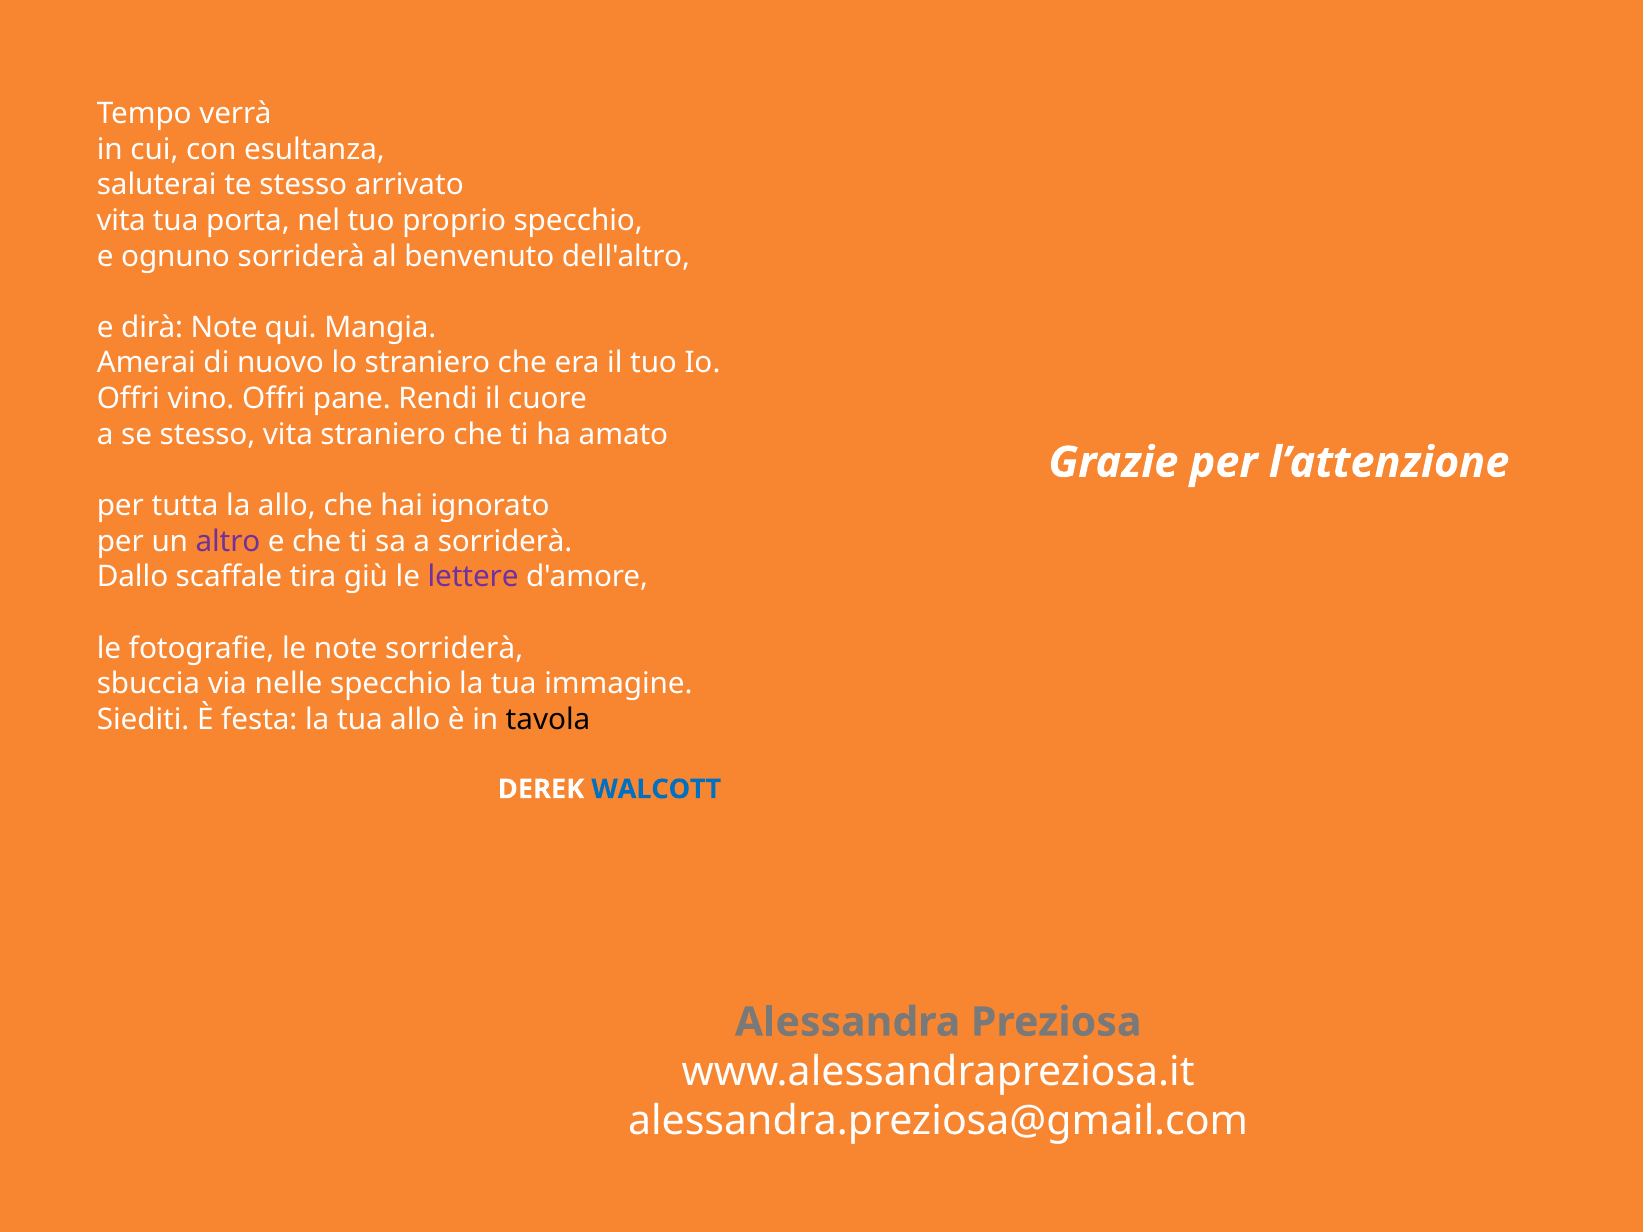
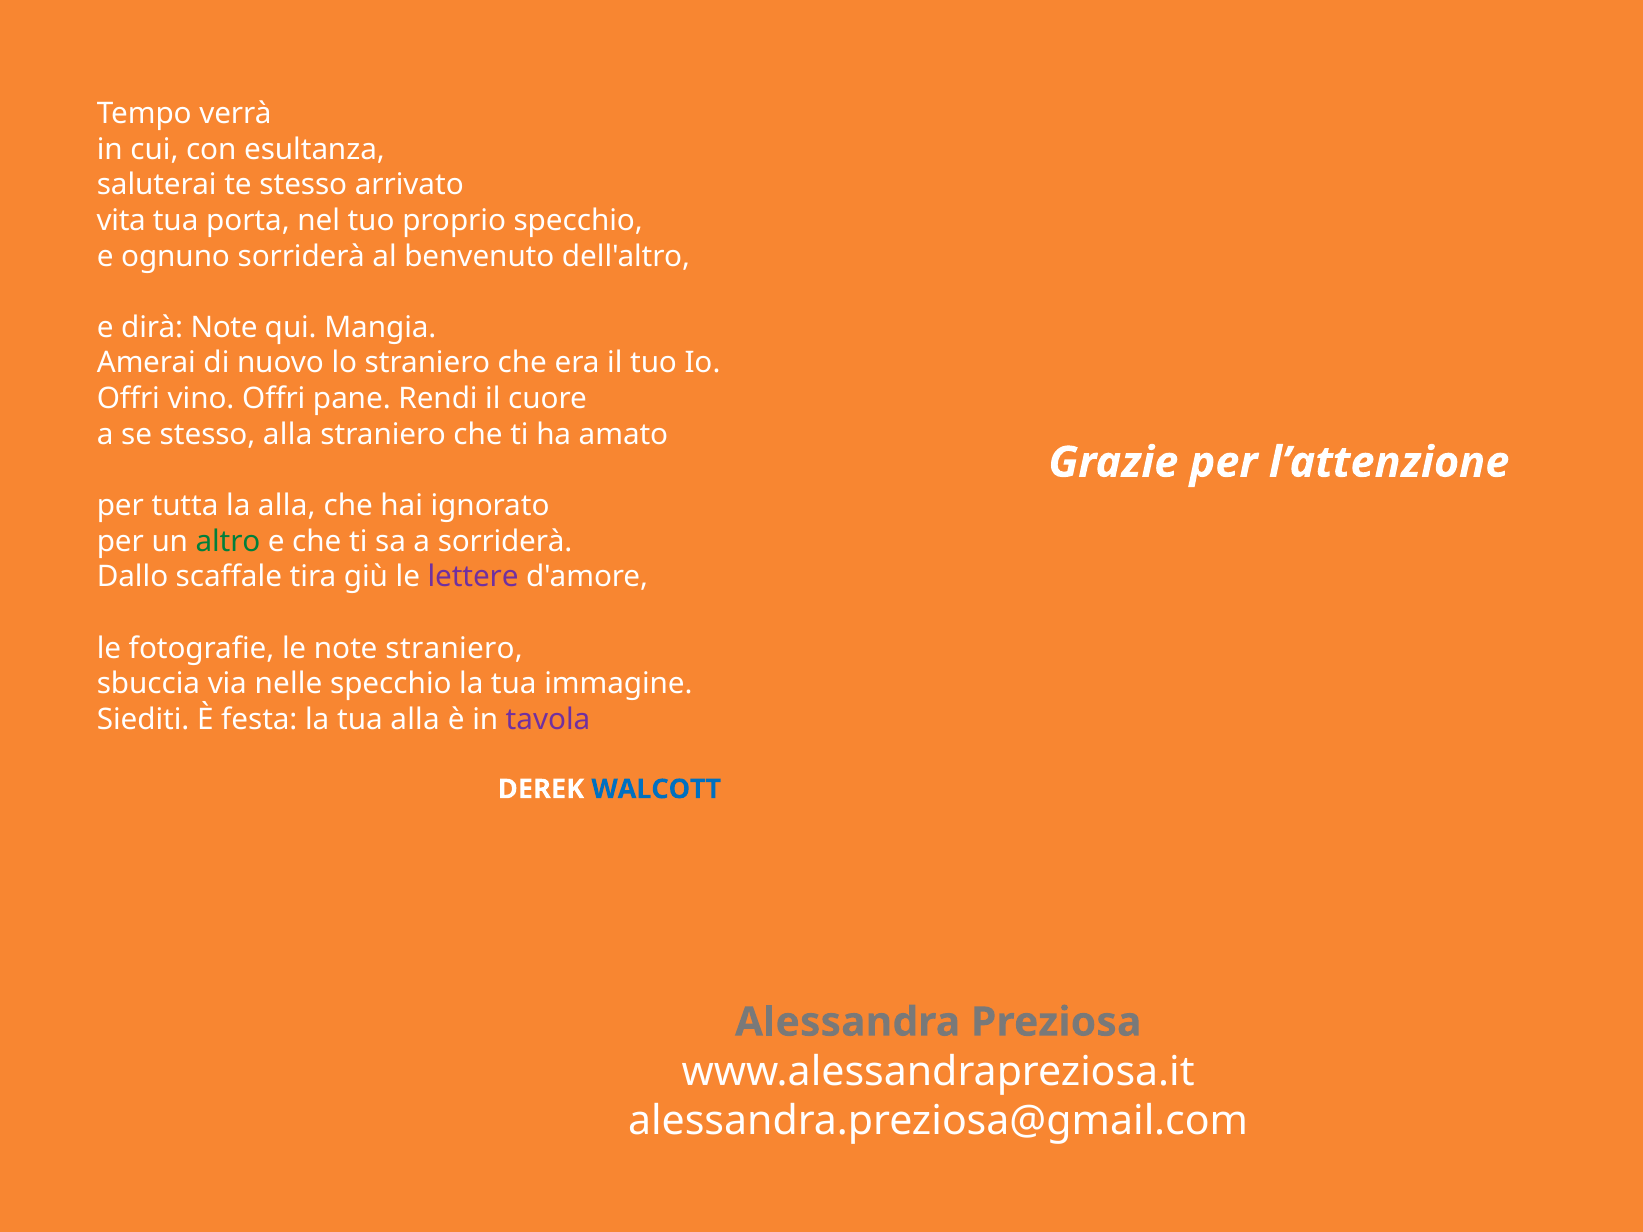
stesso vita: vita -> alla (288, 435)
la allo: allo -> alla (287, 506)
altro colour: purple -> green (228, 541)
note sorriderà: sorriderà -> straniero (454, 648)
tua allo: allo -> alla (415, 720)
tavola colour: black -> purple (548, 720)
